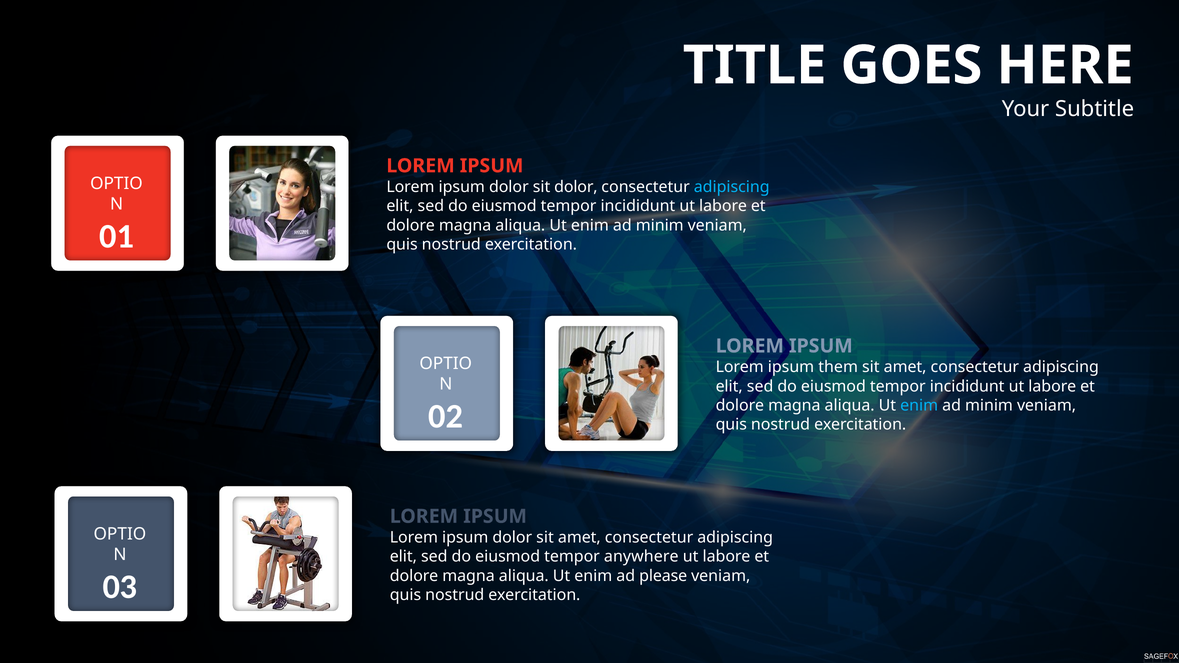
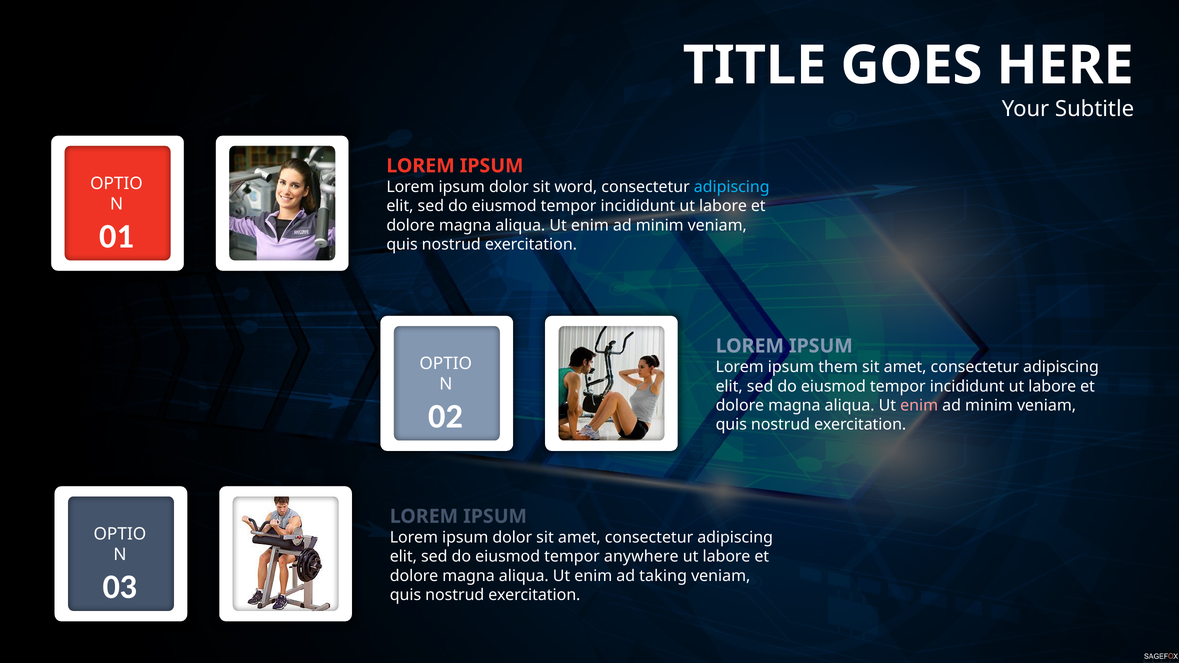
sit dolor: dolor -> word (576, 187)
enim colour: light blue -> pink (919, 406)
please: please -> taking (663, 576)
